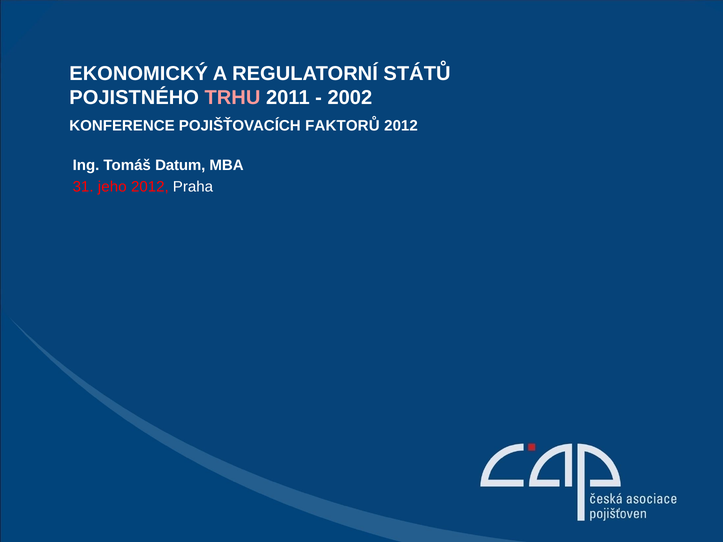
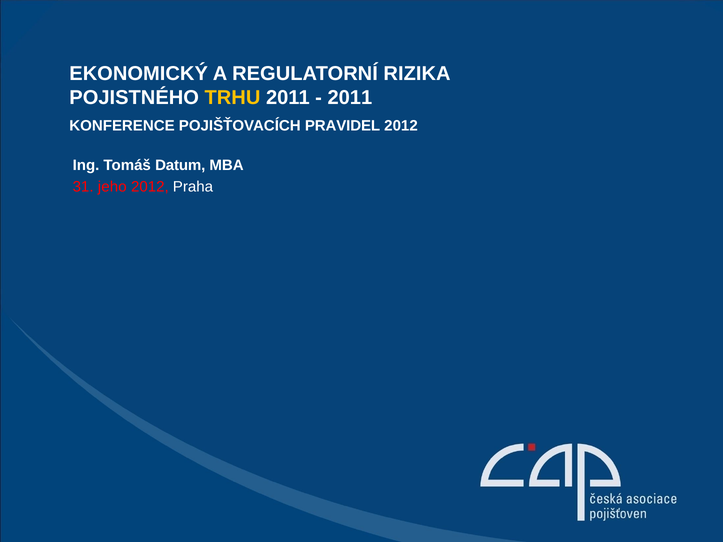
STÁTŮ: STÁTŮ -> RIZIKA (417, 74)
TRHU colour: pink -> yellow (232, 98)
2002: 2002 -> 2011 (350, 98)
FAKTORŮ: FAKTORŮ -> PRAVIDEL (343, 126)
